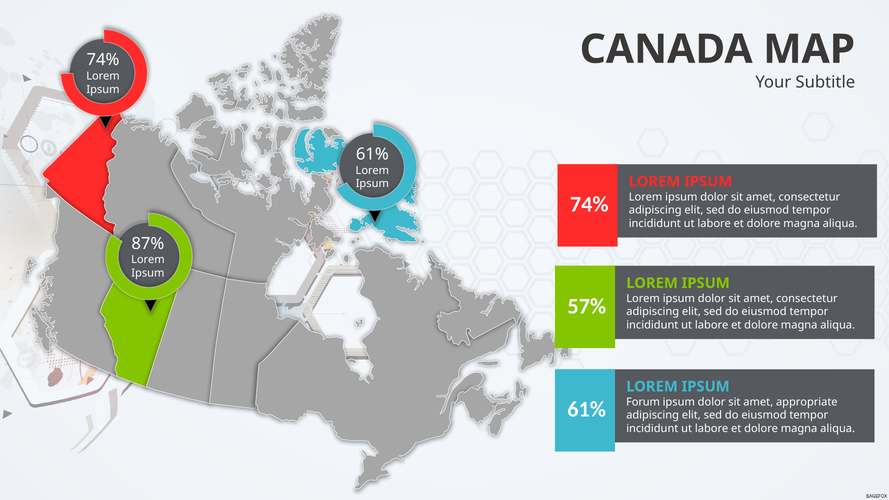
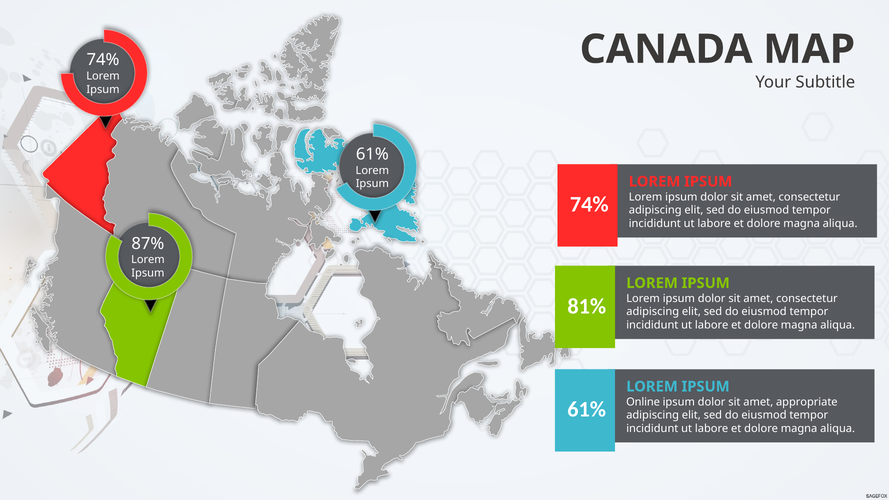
57%: 57% -> 81% (587, 306)
Forum: Forum -> Online (643, 402)
